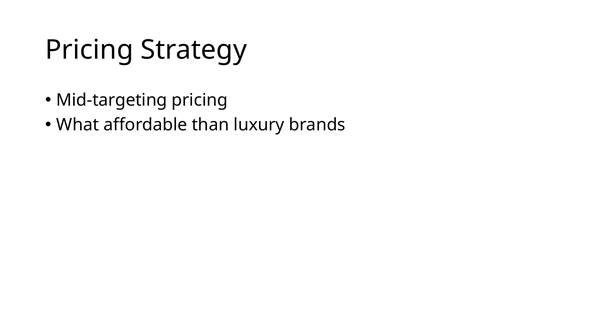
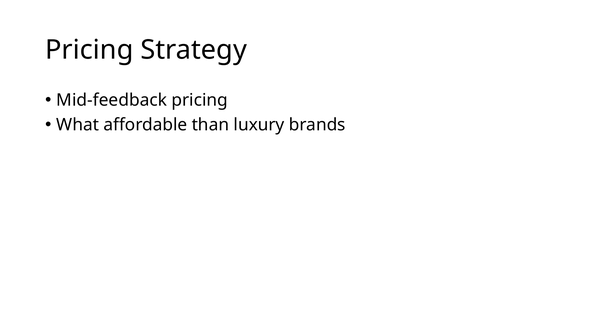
Mid-targeting: Mid-targeting -> Mid-feedback (112, 100)
